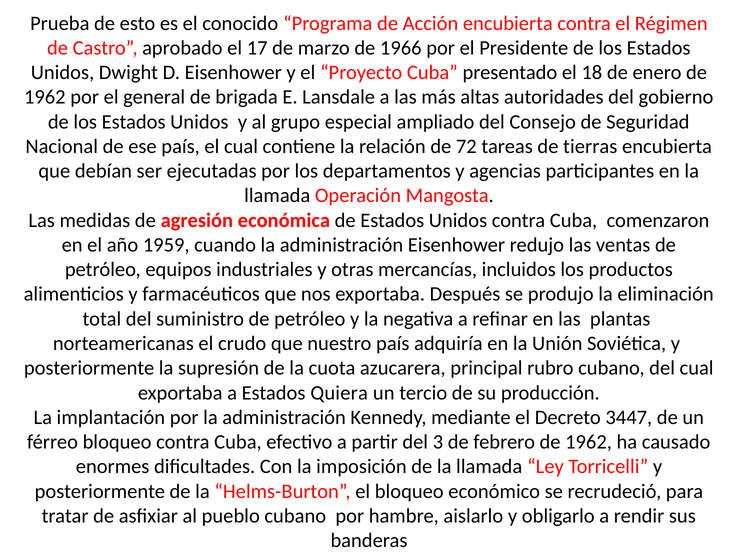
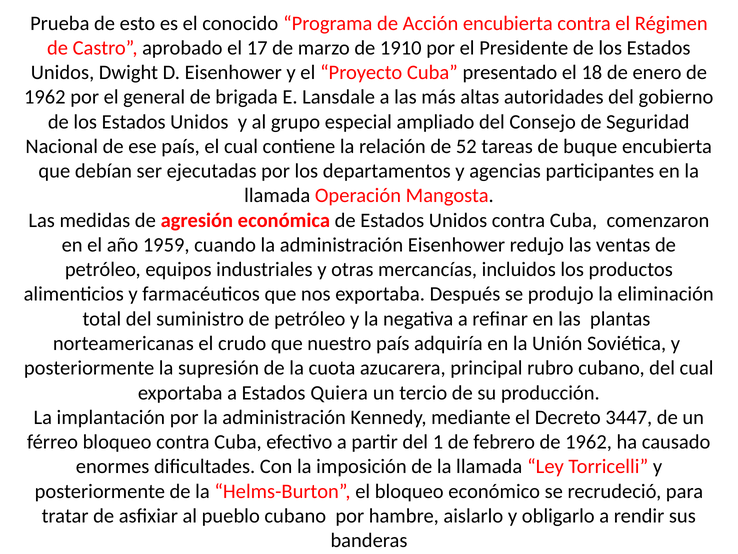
1966: 1966 -> 1910 (401, 48)
72: 72 -> 52 (466, 146)
tierras: tierras -> buque (590, 146)
3: 3 -> 1 (438, 442)
